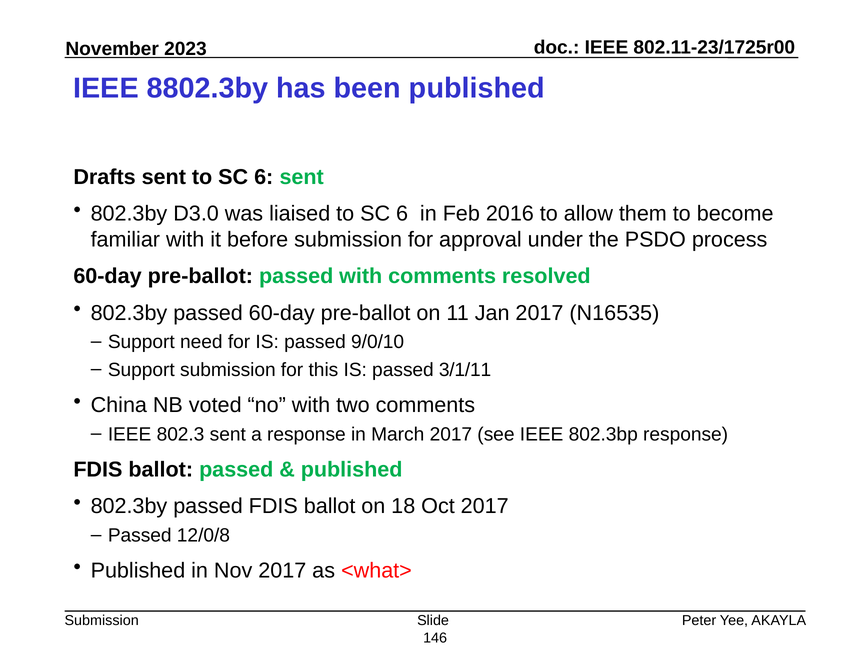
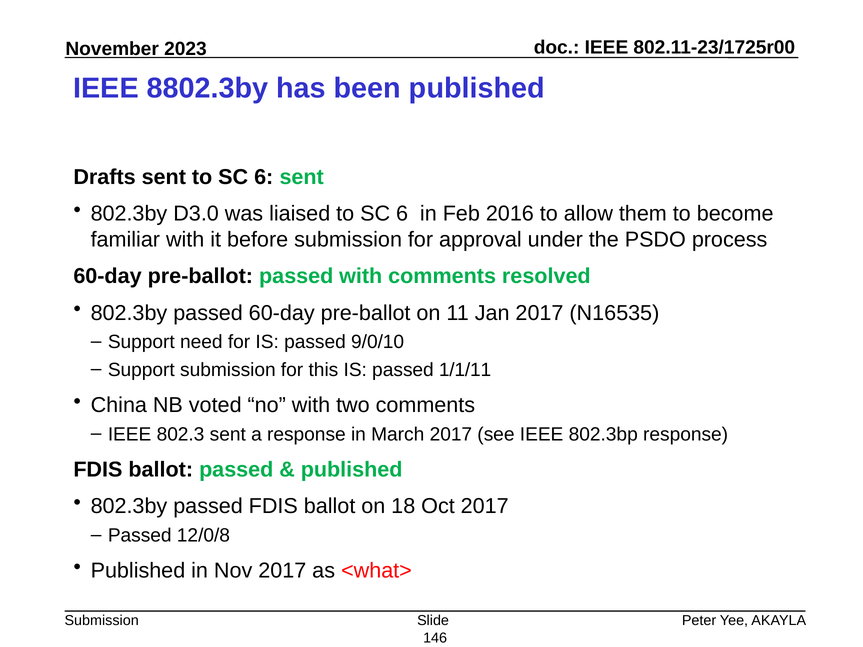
3/1/11: 3/1/11 -> 1/1/11 (465, 370)
